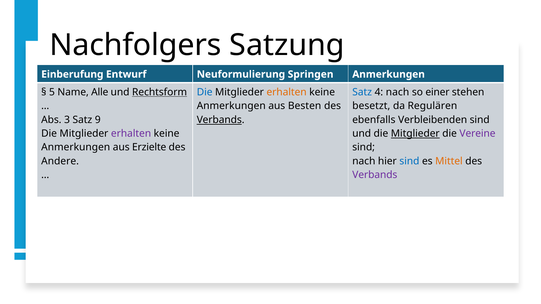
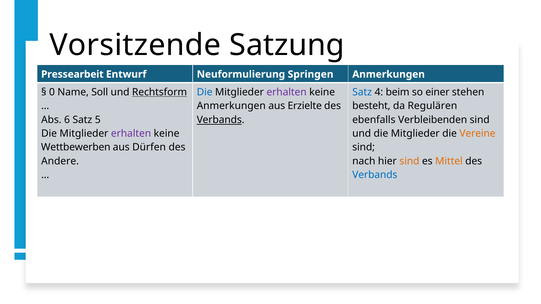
Nachfolgers: Nachfolgers -> Vorsitzende (135, 45)
Einberufung: Einberufung -> Pressearbeit (72, 74)
5: 5 -> 0 (52, 92)
Alle: Alle -> Soll (100, 92)
erhalten colour: orange -> purple (287, 92)
4 nach: nach -> beim (398, 92)
Besten: Besten -> Erzielte (305, 106)
besetzt: besetzt -> besteht (371, 106)
3: 3 -> 6 (67, 120)
9: 9 -> 5 (98, 120)
Mitglieder underline: present -> none (415, 134)
Vereine colour: purple -> orange (477, 134)
Anmerkungen: Anmerkungen -> Wettbewerben (76, 147)
Erzielte: Erzielte -> Dürfen (149, 147)
sind colour: blue -> orange (409, 161)
Verbands colour: purple -> blue (375, 175)
